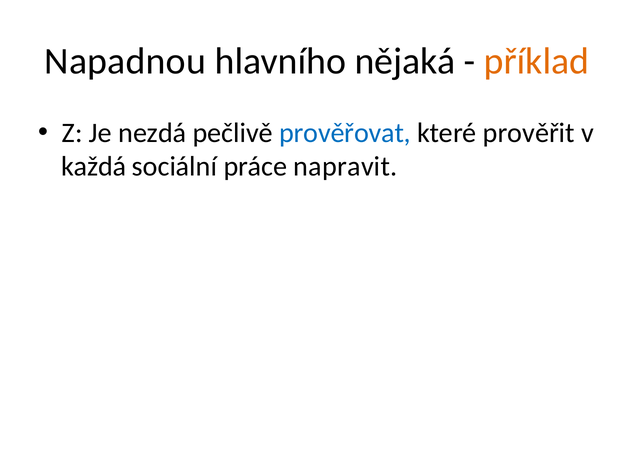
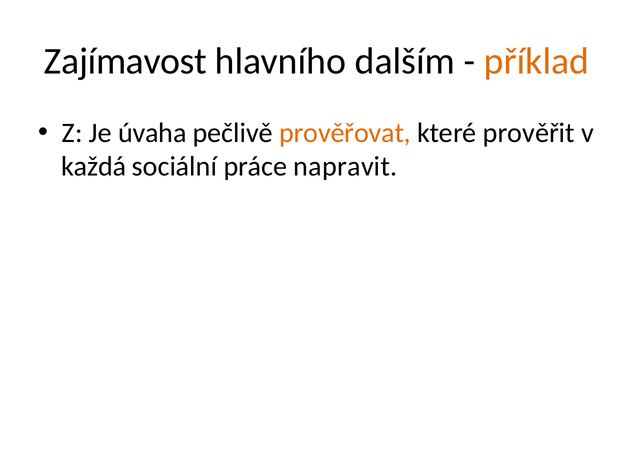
Napadnou: Napadnou -> Zajímavost (125, 61)
nějaká: nějaká -> dalším (405, 61)
nezdá: nezdá -> úvaha (152, 133)
prověřovat colour: blue -> orange (345, 133)
